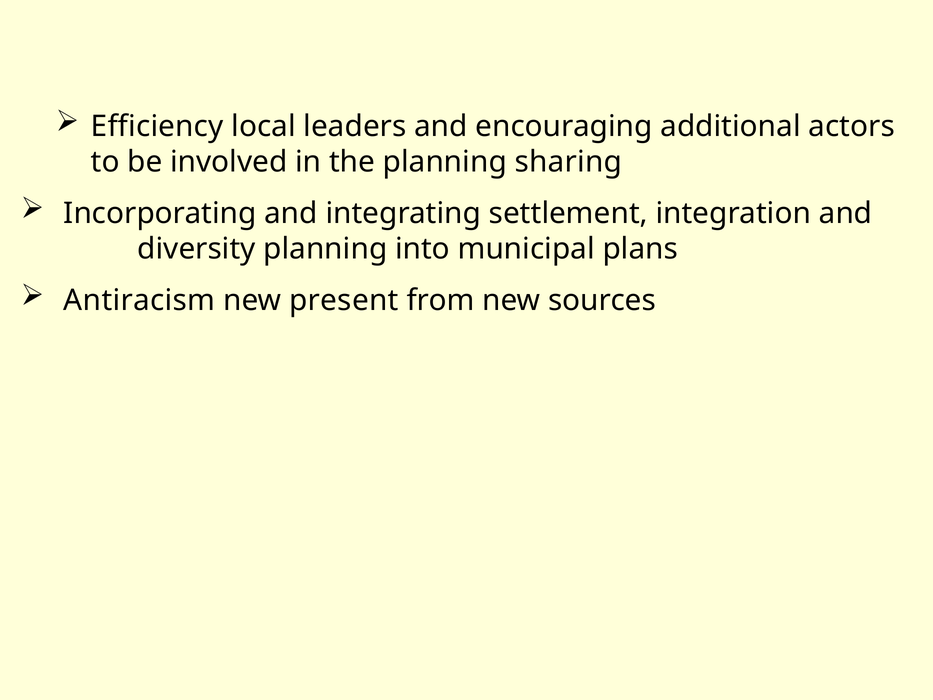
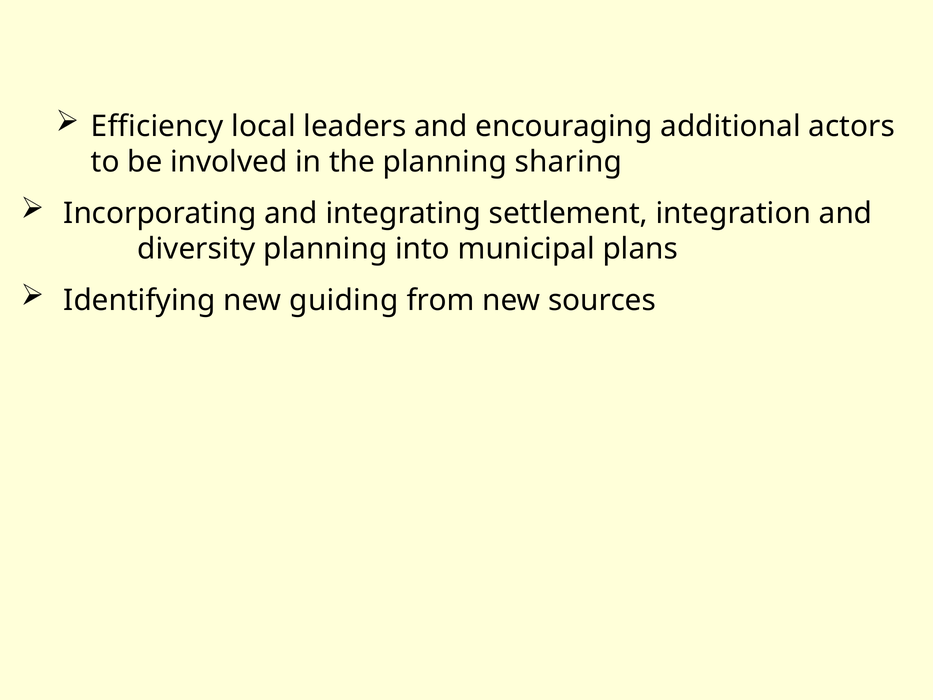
Antiracism: Antiracism -> Identifying (139, 300)
present: present -> guiding (344, 300)
